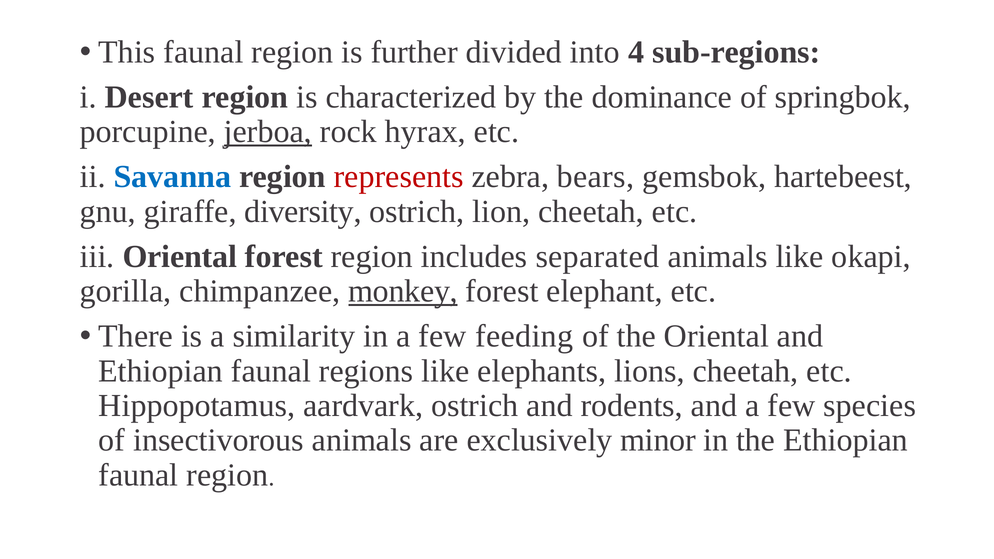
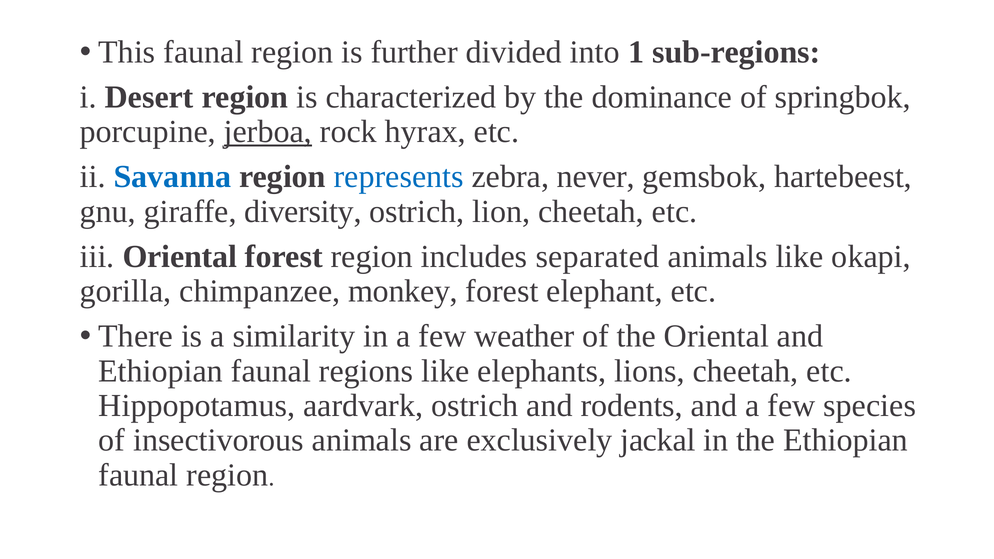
4: 4 -> 1 (636, 52)
represents colour: red -> blue (399, 177)
bears: bears -> never (596, 177)
monkey underline: present -> none (403, 291)
feeding: feeding -> weather (524, 336)
minor: minor -> jackal (658, 440)
